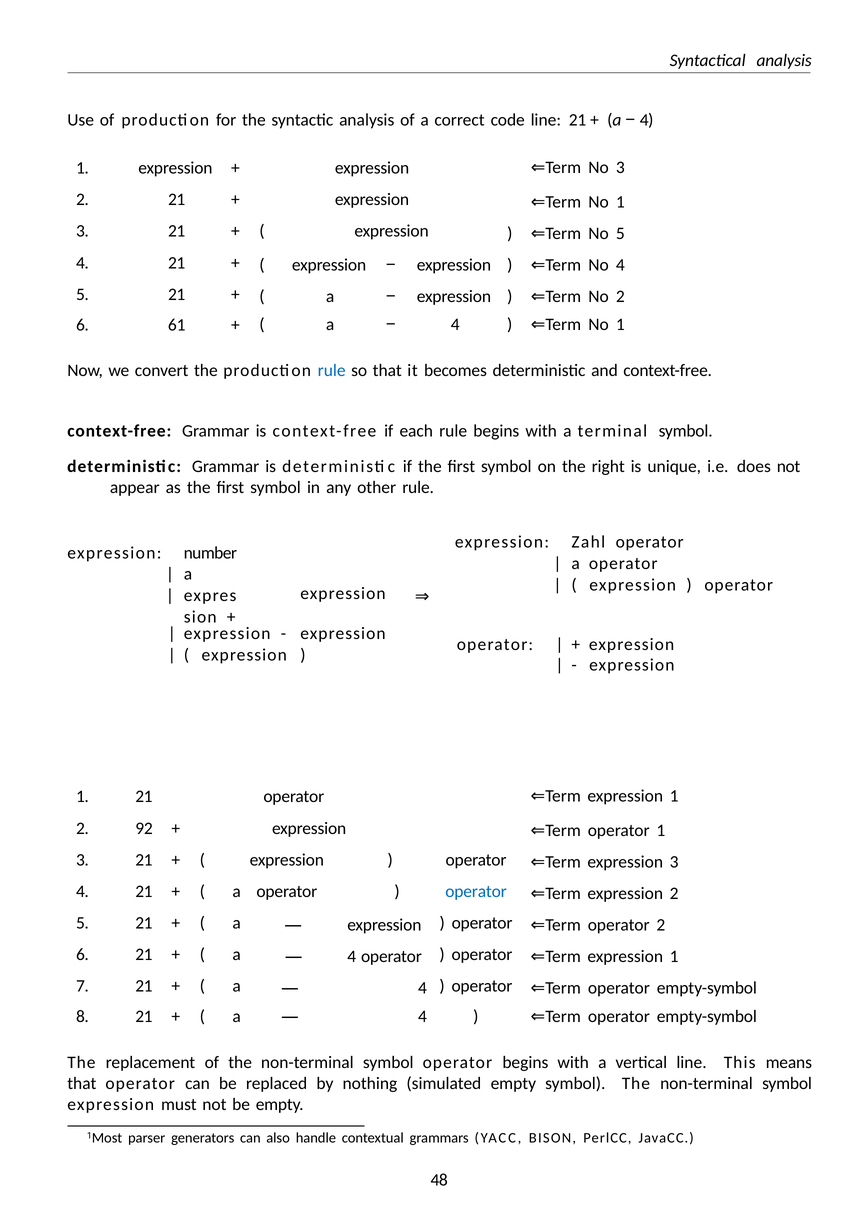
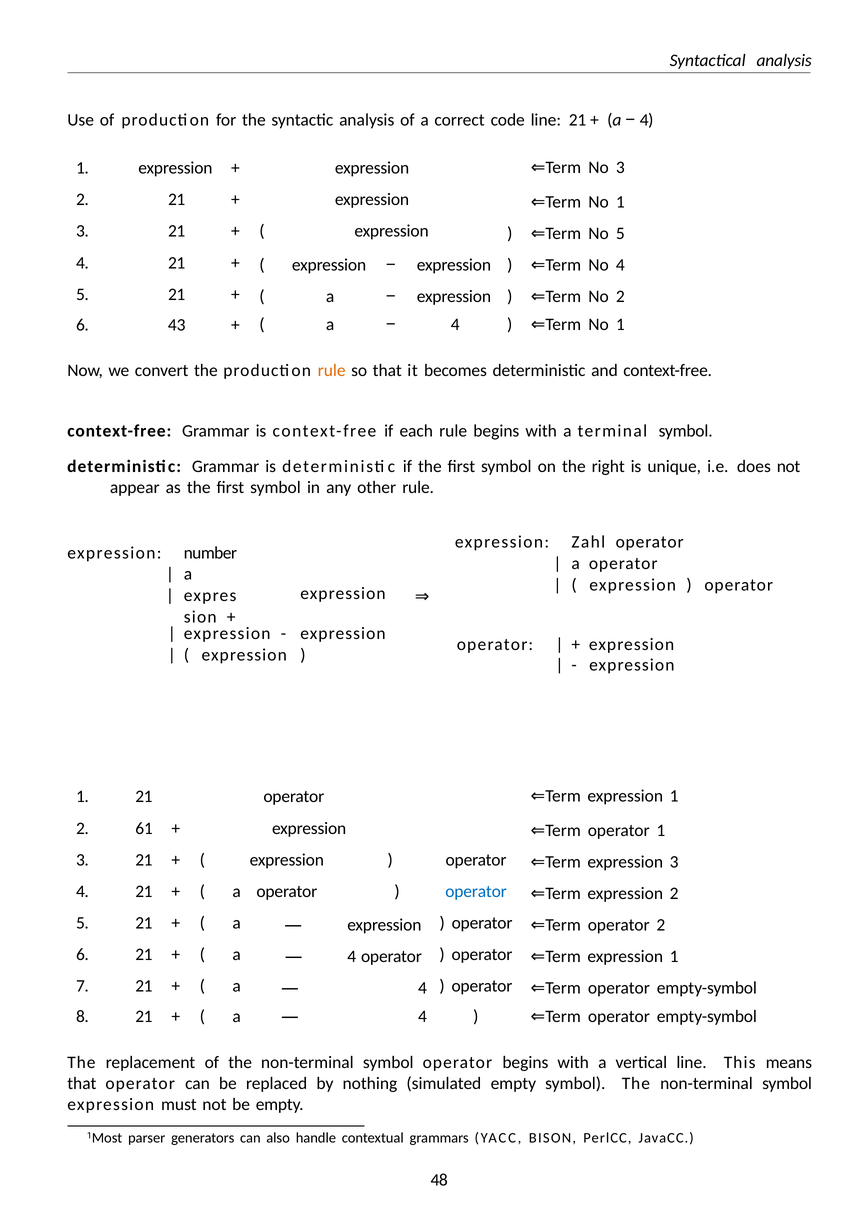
61: 61 -> 43 (177, 325)
rule colour: blue -> orange (332, 370)
92: 92 -> 61 (144, 828)
